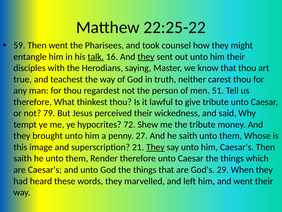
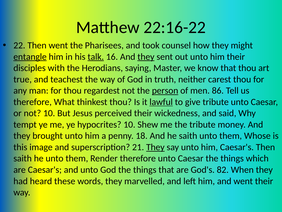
22:25-22: 22:25-22 -> 22:16-22 (175, 27)
59: 59 -> 22 (19, 45)
entangle underline: none -> present (30, 57)
person underline: none -> present (165, 90)
51: 51 -> 86 (218, 90)
lawful underline: none -> present (161, 102)
not 79: 79 -> 10 (49, 113)
hypocrites 72: 72 -> 10 (129, 124)
27: 27 -> 18 (142, 136)
29: 29 -> 82 (223, 169)
